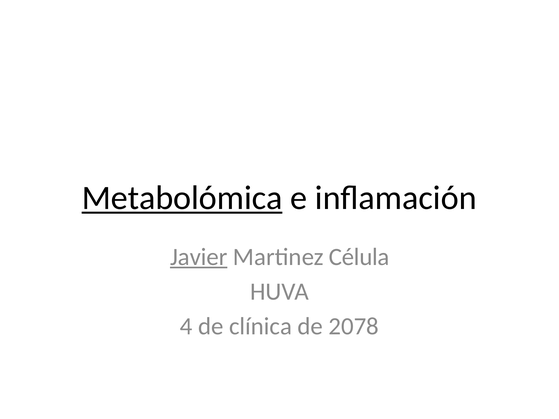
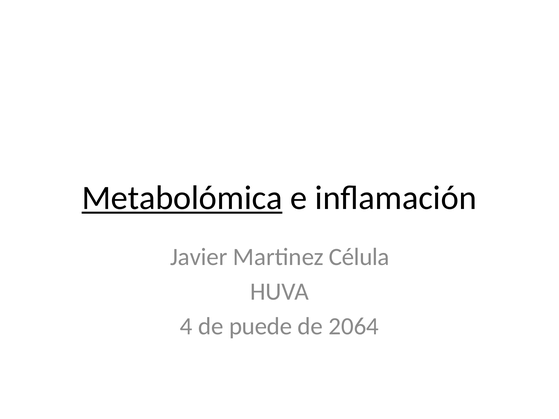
Javier underline: present -> none (199, 257)
clínica: clínica -> puede (261, 327)
2078: 2078 -> 2064 (354, 327)
